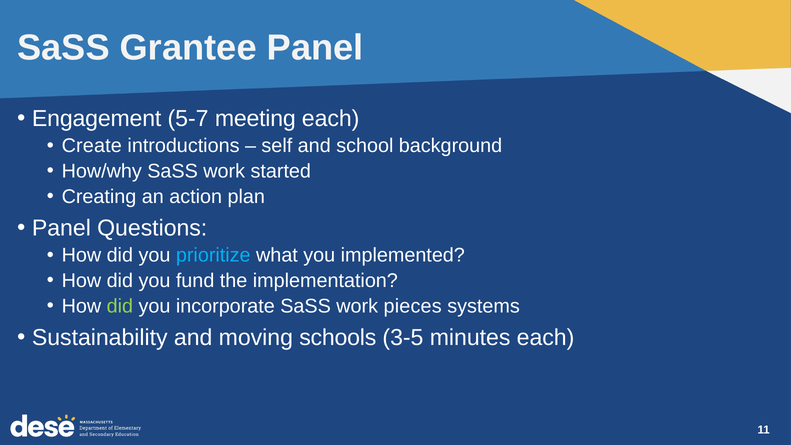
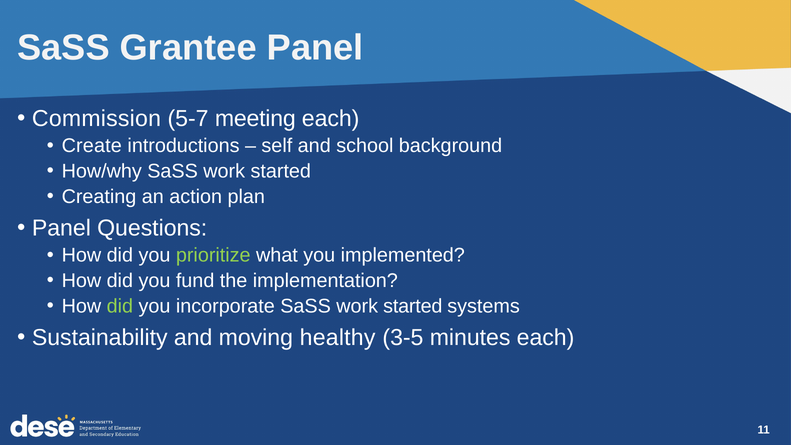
Engagement: Engagement -> Commission (96, 118)
prioritize colour: light blue -> light green (213, 255)
incorporate SaSS work pieces: pieces -> started (413, 306)
schools: schools -> healthy (338, 337)
